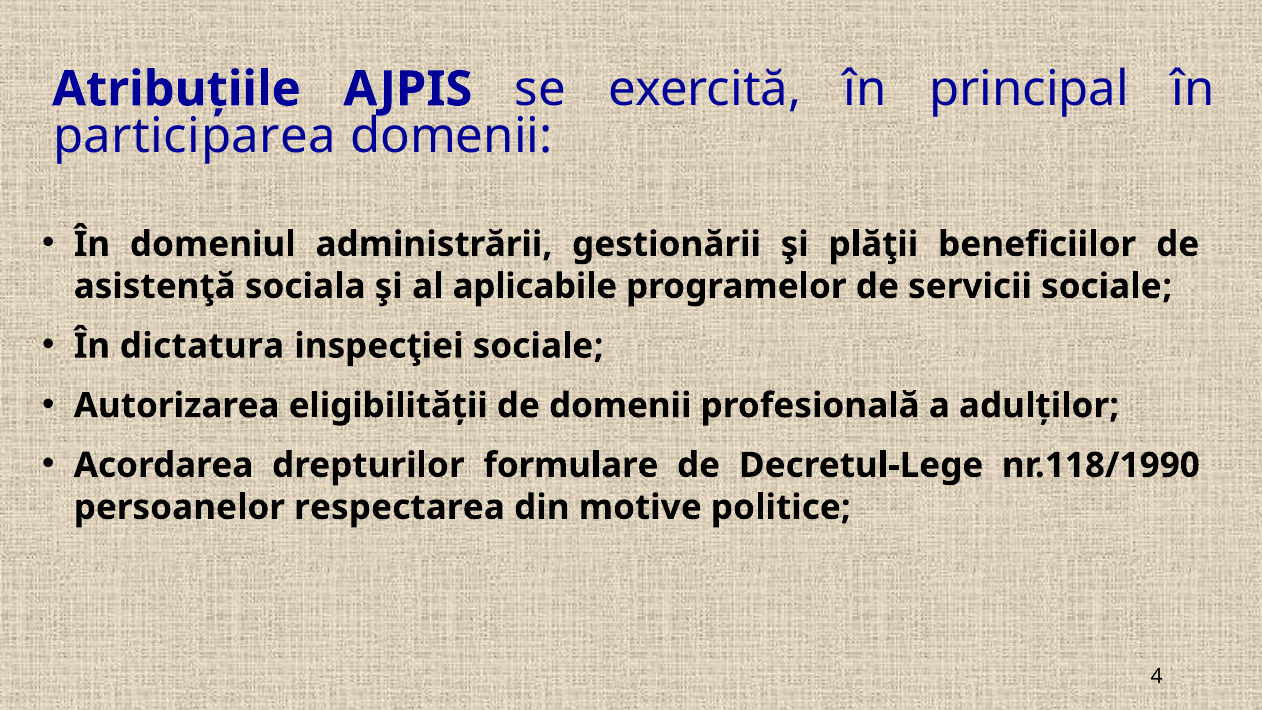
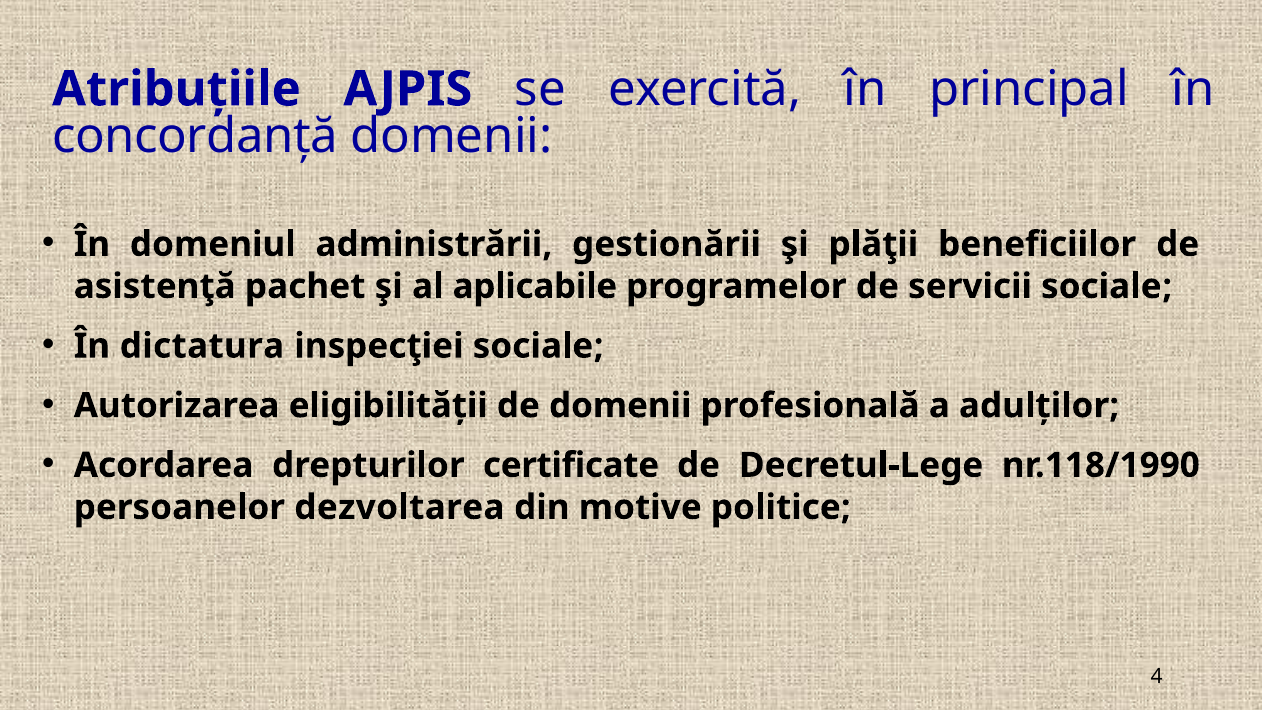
participarea: participarea -> concordanță (195, 136)
sociala: sociala -> pachet (305, 286)
formulare: formulare -> certificate (571, 465)
respectarea: respectarea -> dezvoltarea (399, 507)
